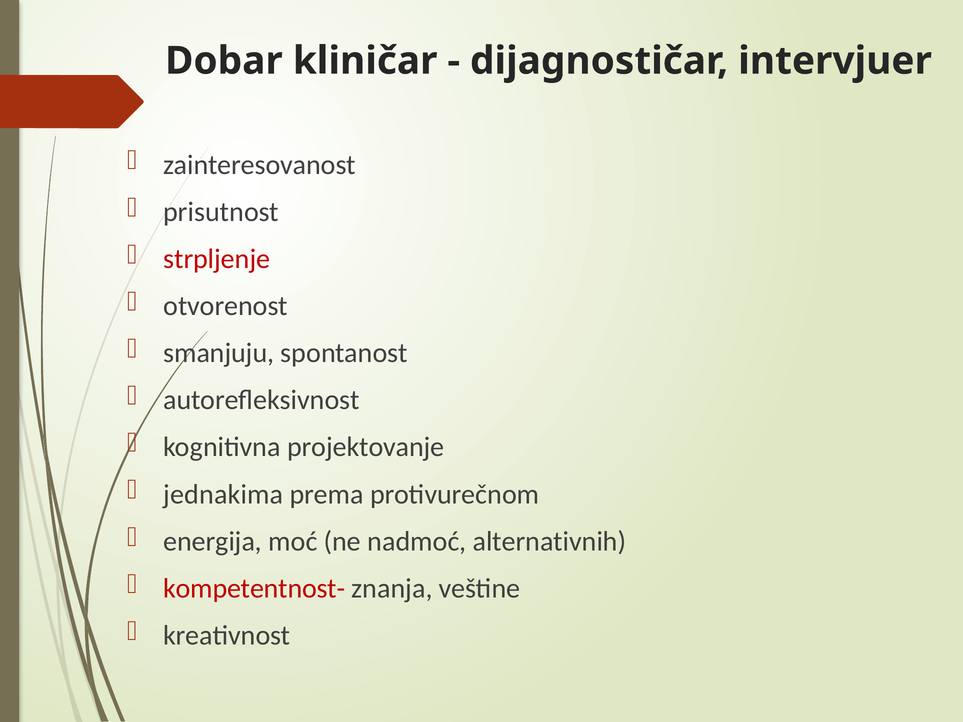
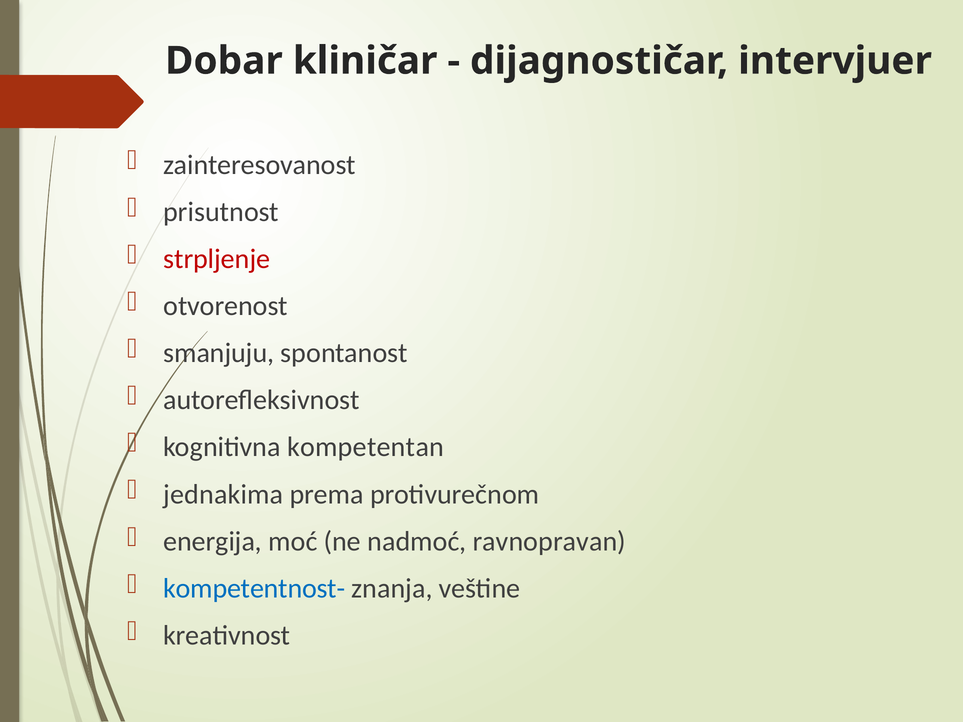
projektovanje: projektovanje -> kompetentan (366, 447)
alternativnih: alternativnih -> ravnopravan (549, 542)
kompetentnost- colour: red -> blue (254, 589)
